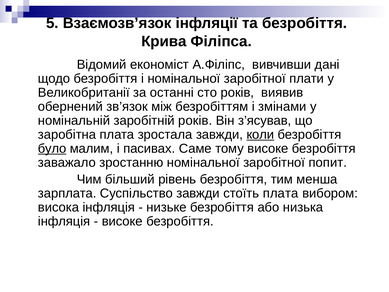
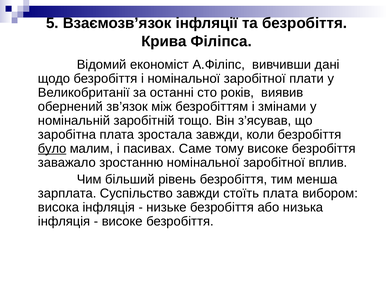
заробітній років: років -> тощо (195, 121)
коли underline: present -> none (260, 135)
попит: попит -> вплив (328, 163)
